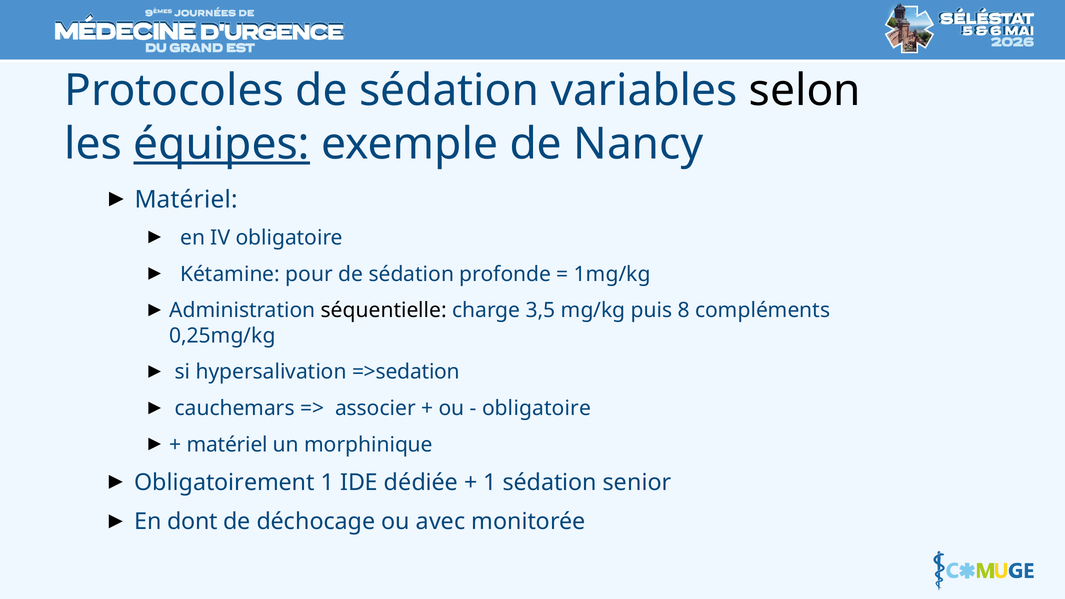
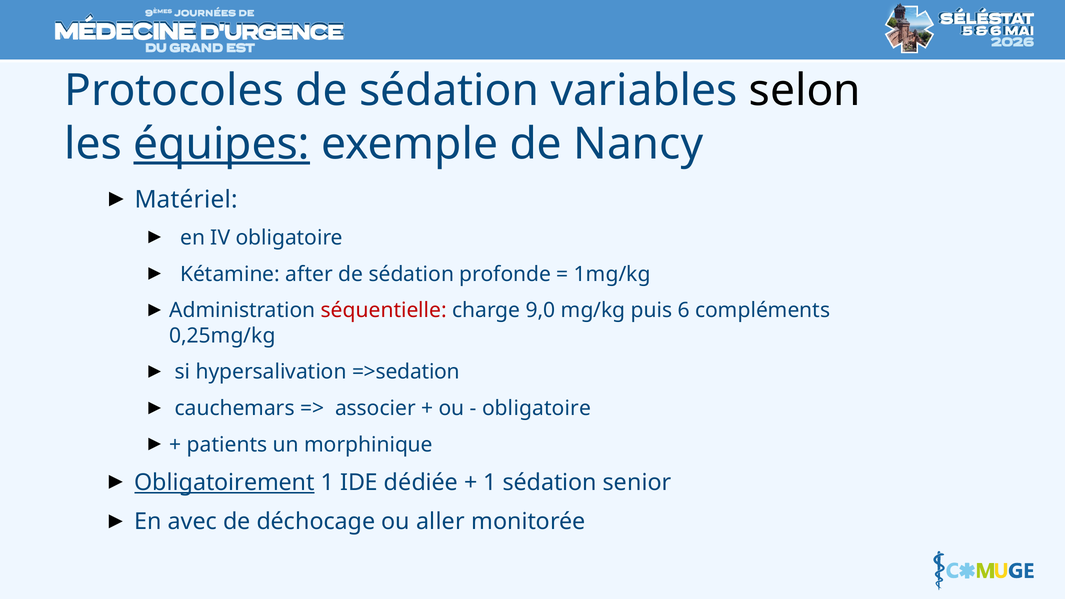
pour: pour -> after (309, 274)
séquentielle colour: black -> red (384, 310)
3,5: 3,5 -> 9,0 (541, 310)
8: 8 -> 6 (684, 310)
matériel: matériel -> patients (227, 445)
Obligatoirement underline: none -> present (225, 483)
dont: dont -> avec (192, 522)
avec: avec -> aller (440, 522)
